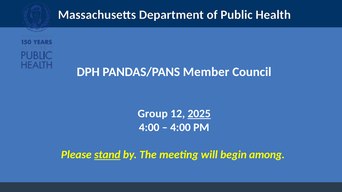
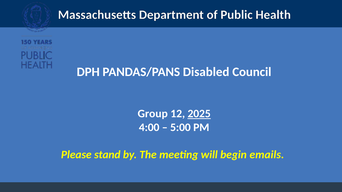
Member: Member -> Disabled (206, 72)
4:00: 4:00 -> 5:00 (180, 128)
stand underline: present -> none (107, 155)
among: among -> emails (267, 155)
